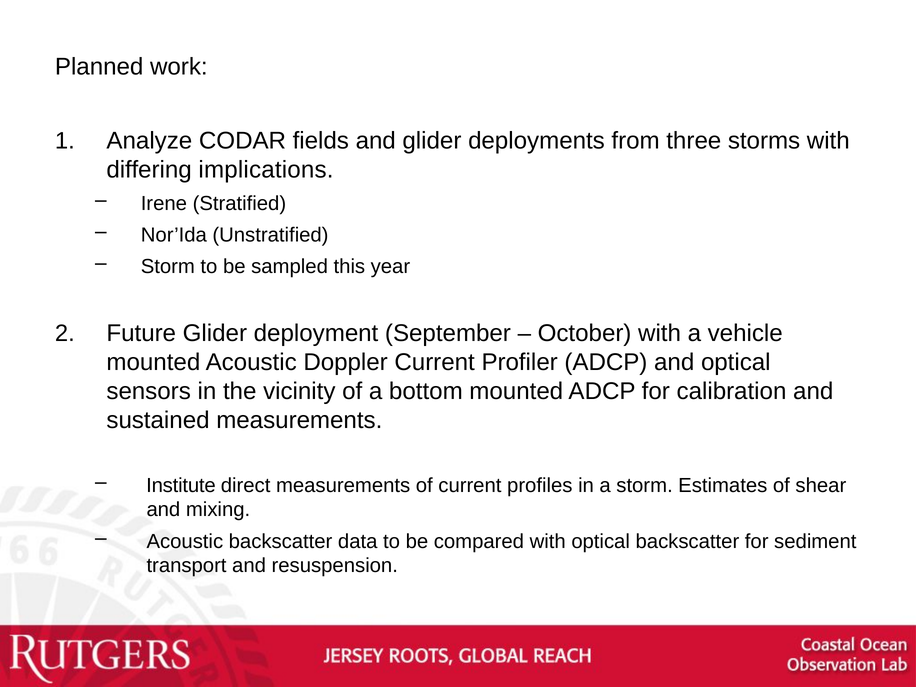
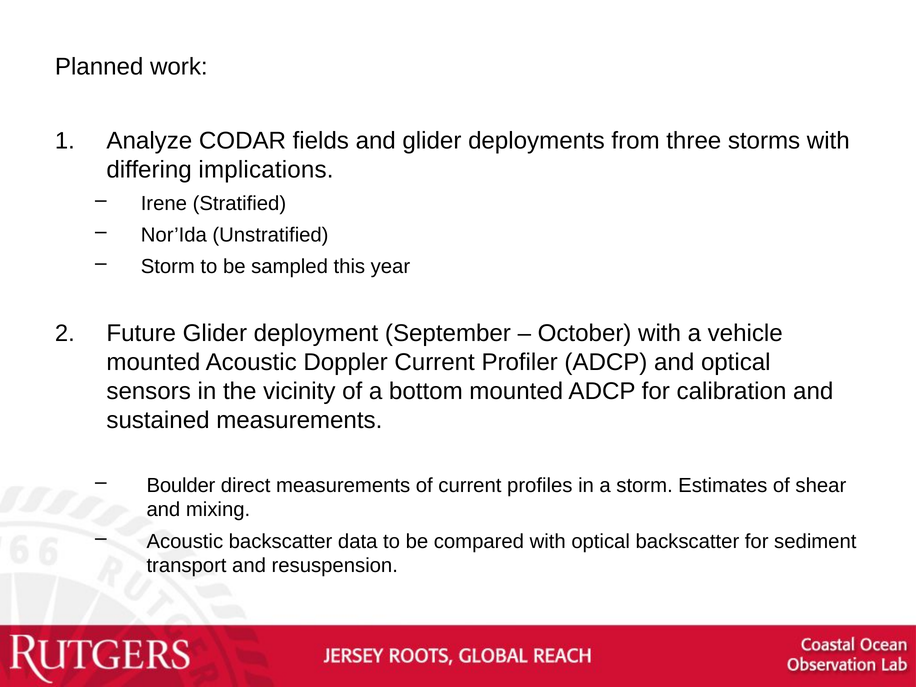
Institute: Institute -> Boulder (181, 485)
